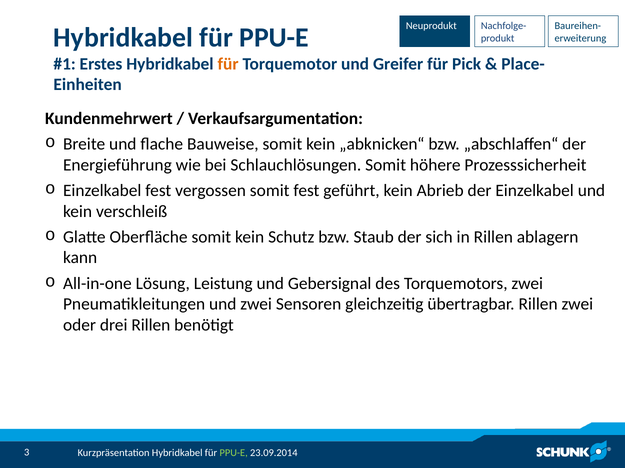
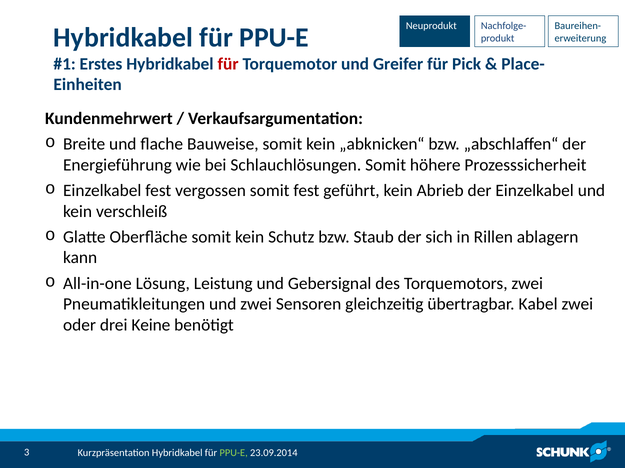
für colour: orange -> red (228, 64)
übertragbar Rillen: Rillen -> Kabel (538, 305)
drei Rillen: Rillen -> Keine (151, 325)
